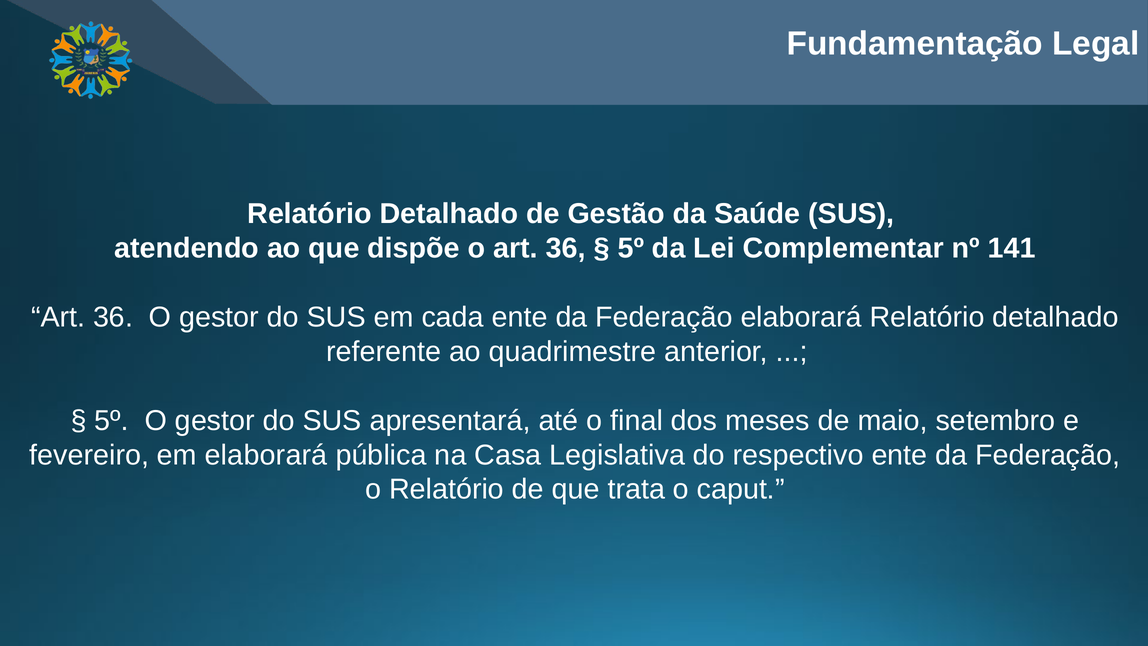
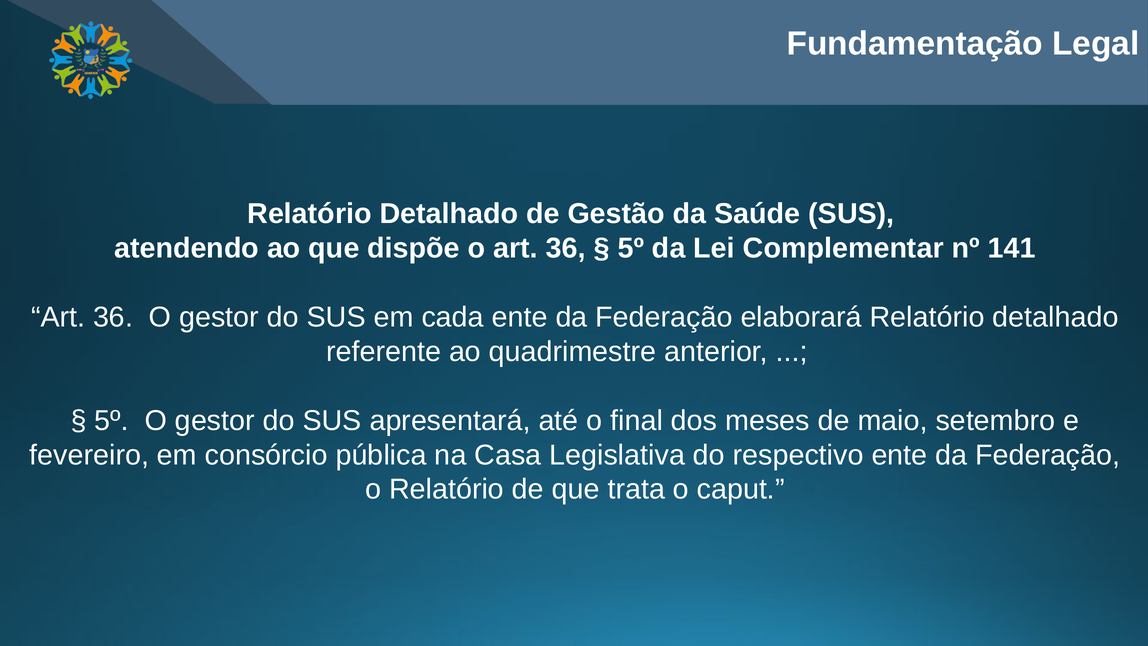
em elaborará: elaborará -> consórcio (266, 455)
